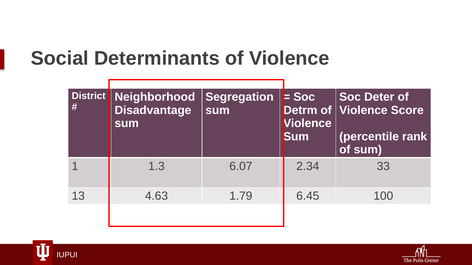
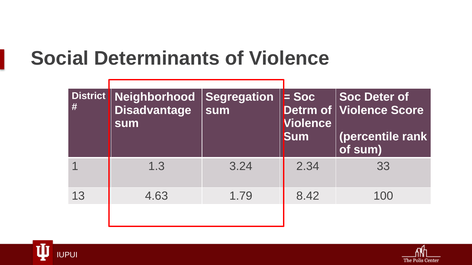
6.07: 6.07 -> 3.24 (241, 167)
6.45: 6.45 -> 8.42 (308, 196)
